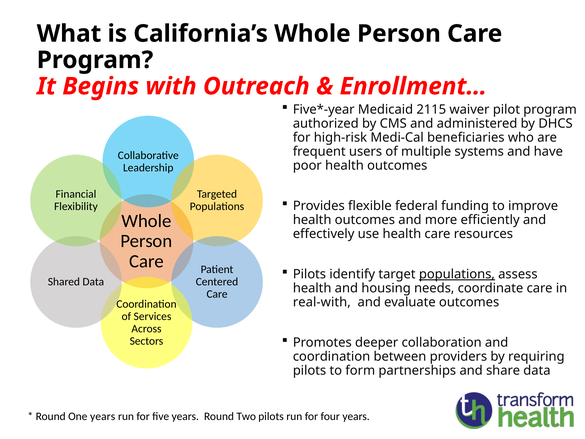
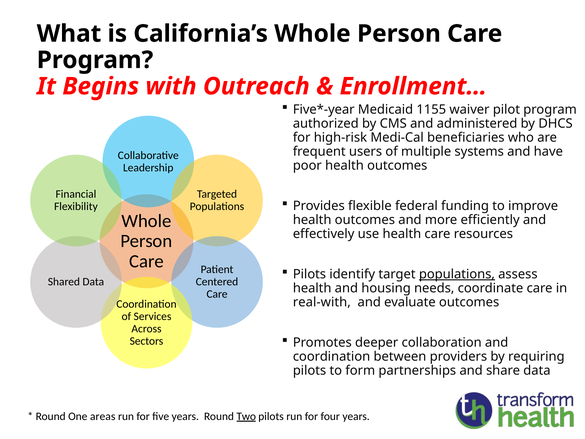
2115: 2115 -> 1155 (431, 109)
One years: years -> areas (103, 416)
Two underline: none -> present (246, 416)
